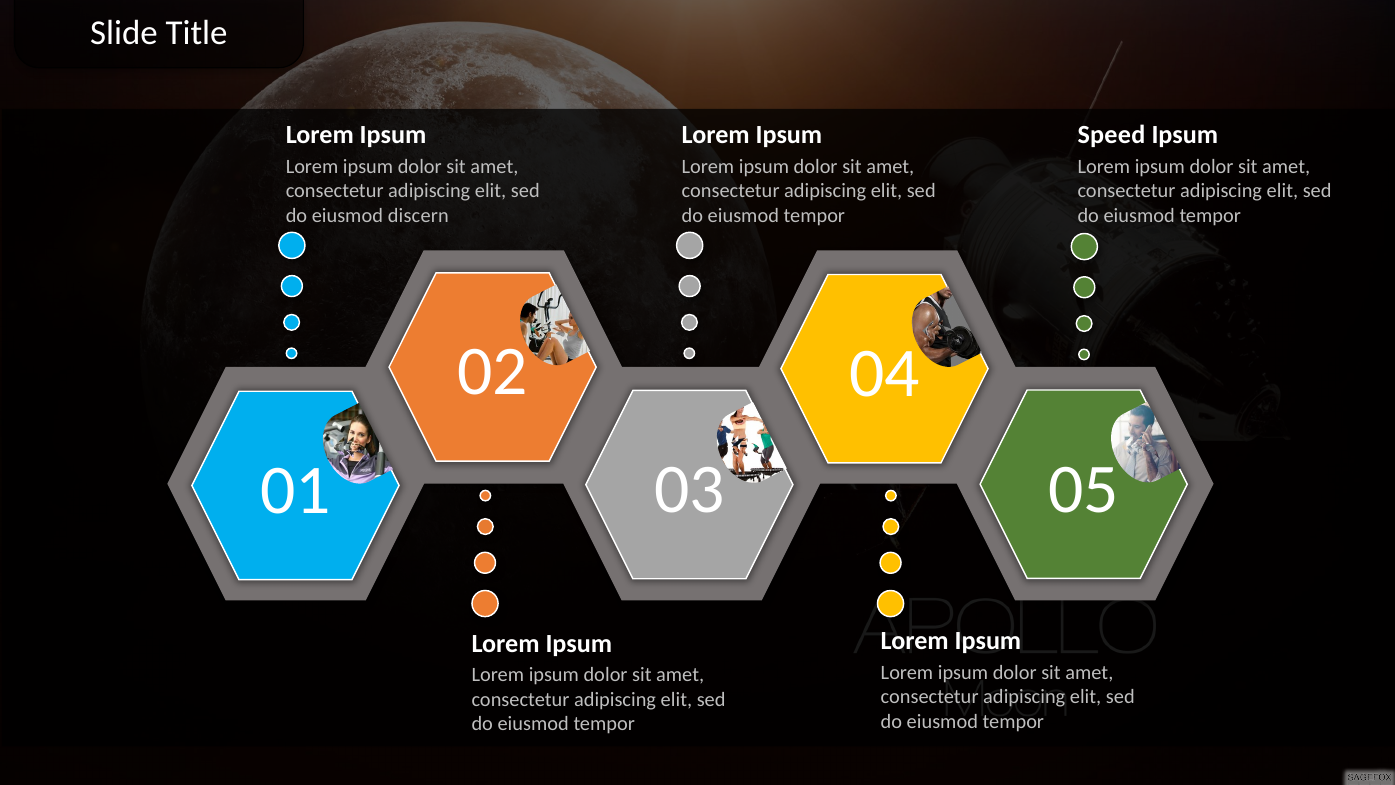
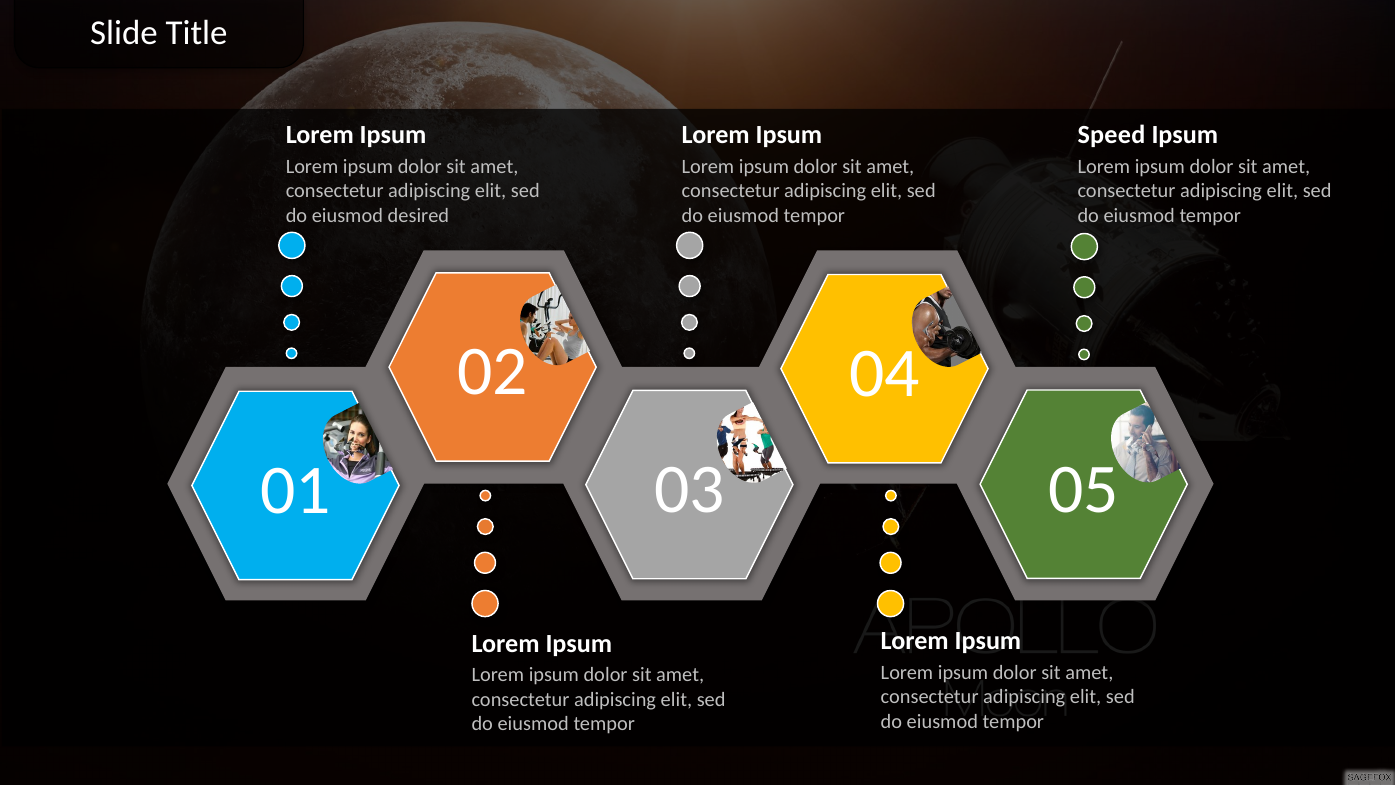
discern: discern -> desired (418, 215)
